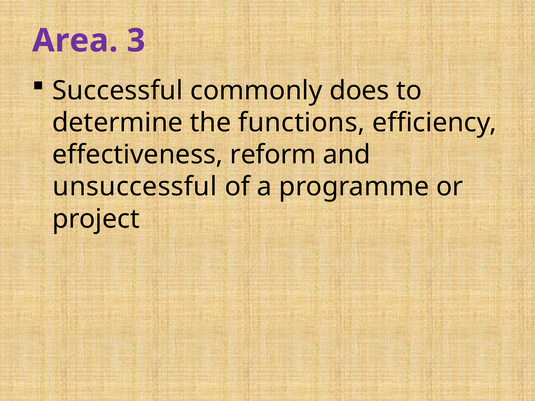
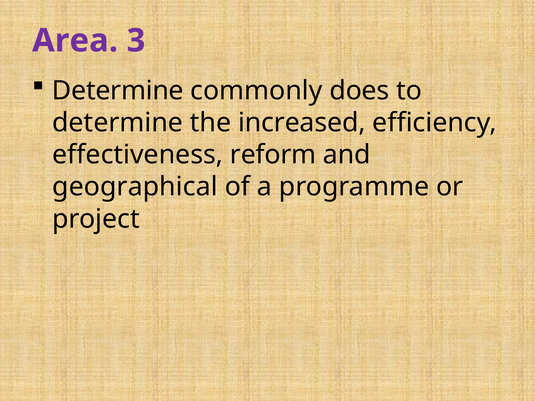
Successful: Successful -> Determine (118, 91)
functions: functions -> increased (302, 123)
unsuccessful: unsuccessful -> geographical (135, 187)
